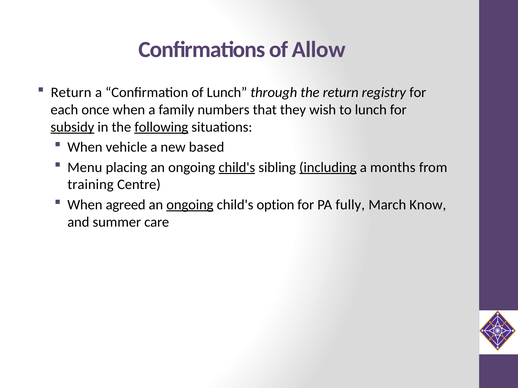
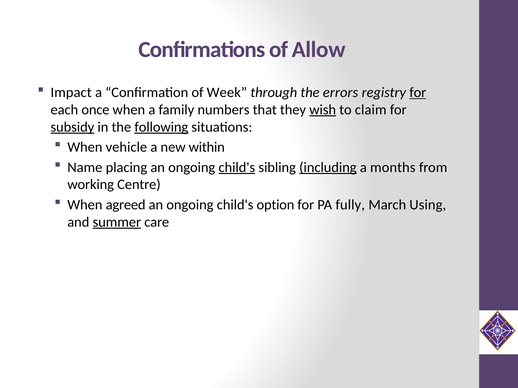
Return: Return -> Impact (71, 93)
of Lunch: Lunch -> Week (227, 93)
the return: return -> errors (341, 93)
for underline: none -> present (418, 93)
wish underline: none -> present (323, 110)
to lunch: lunch -> claim (371, 110)
based: based -> within (207, 147)
Menu: Menu -> Name (85, 167)
training: training -> working (91, 185)
ongoing underline: present -> none (190, 205)
Know: Know -> Using (428, 205)
summer underline: none -> present (117, 222)
